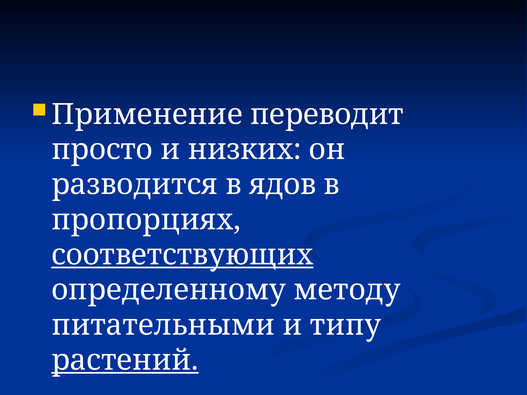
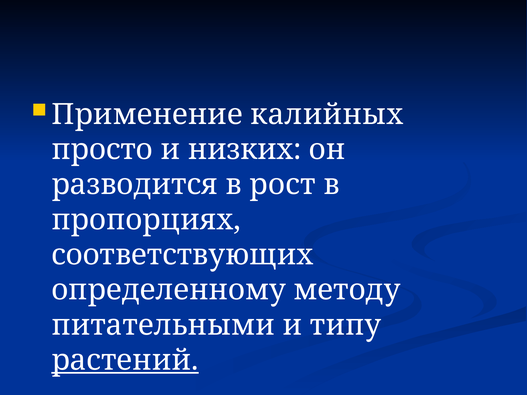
переводит: переводит -> калийных (327, 114)
ядов: ядов -> рост (282, 185)
соответствующих underline: present -> none (182, 255)
